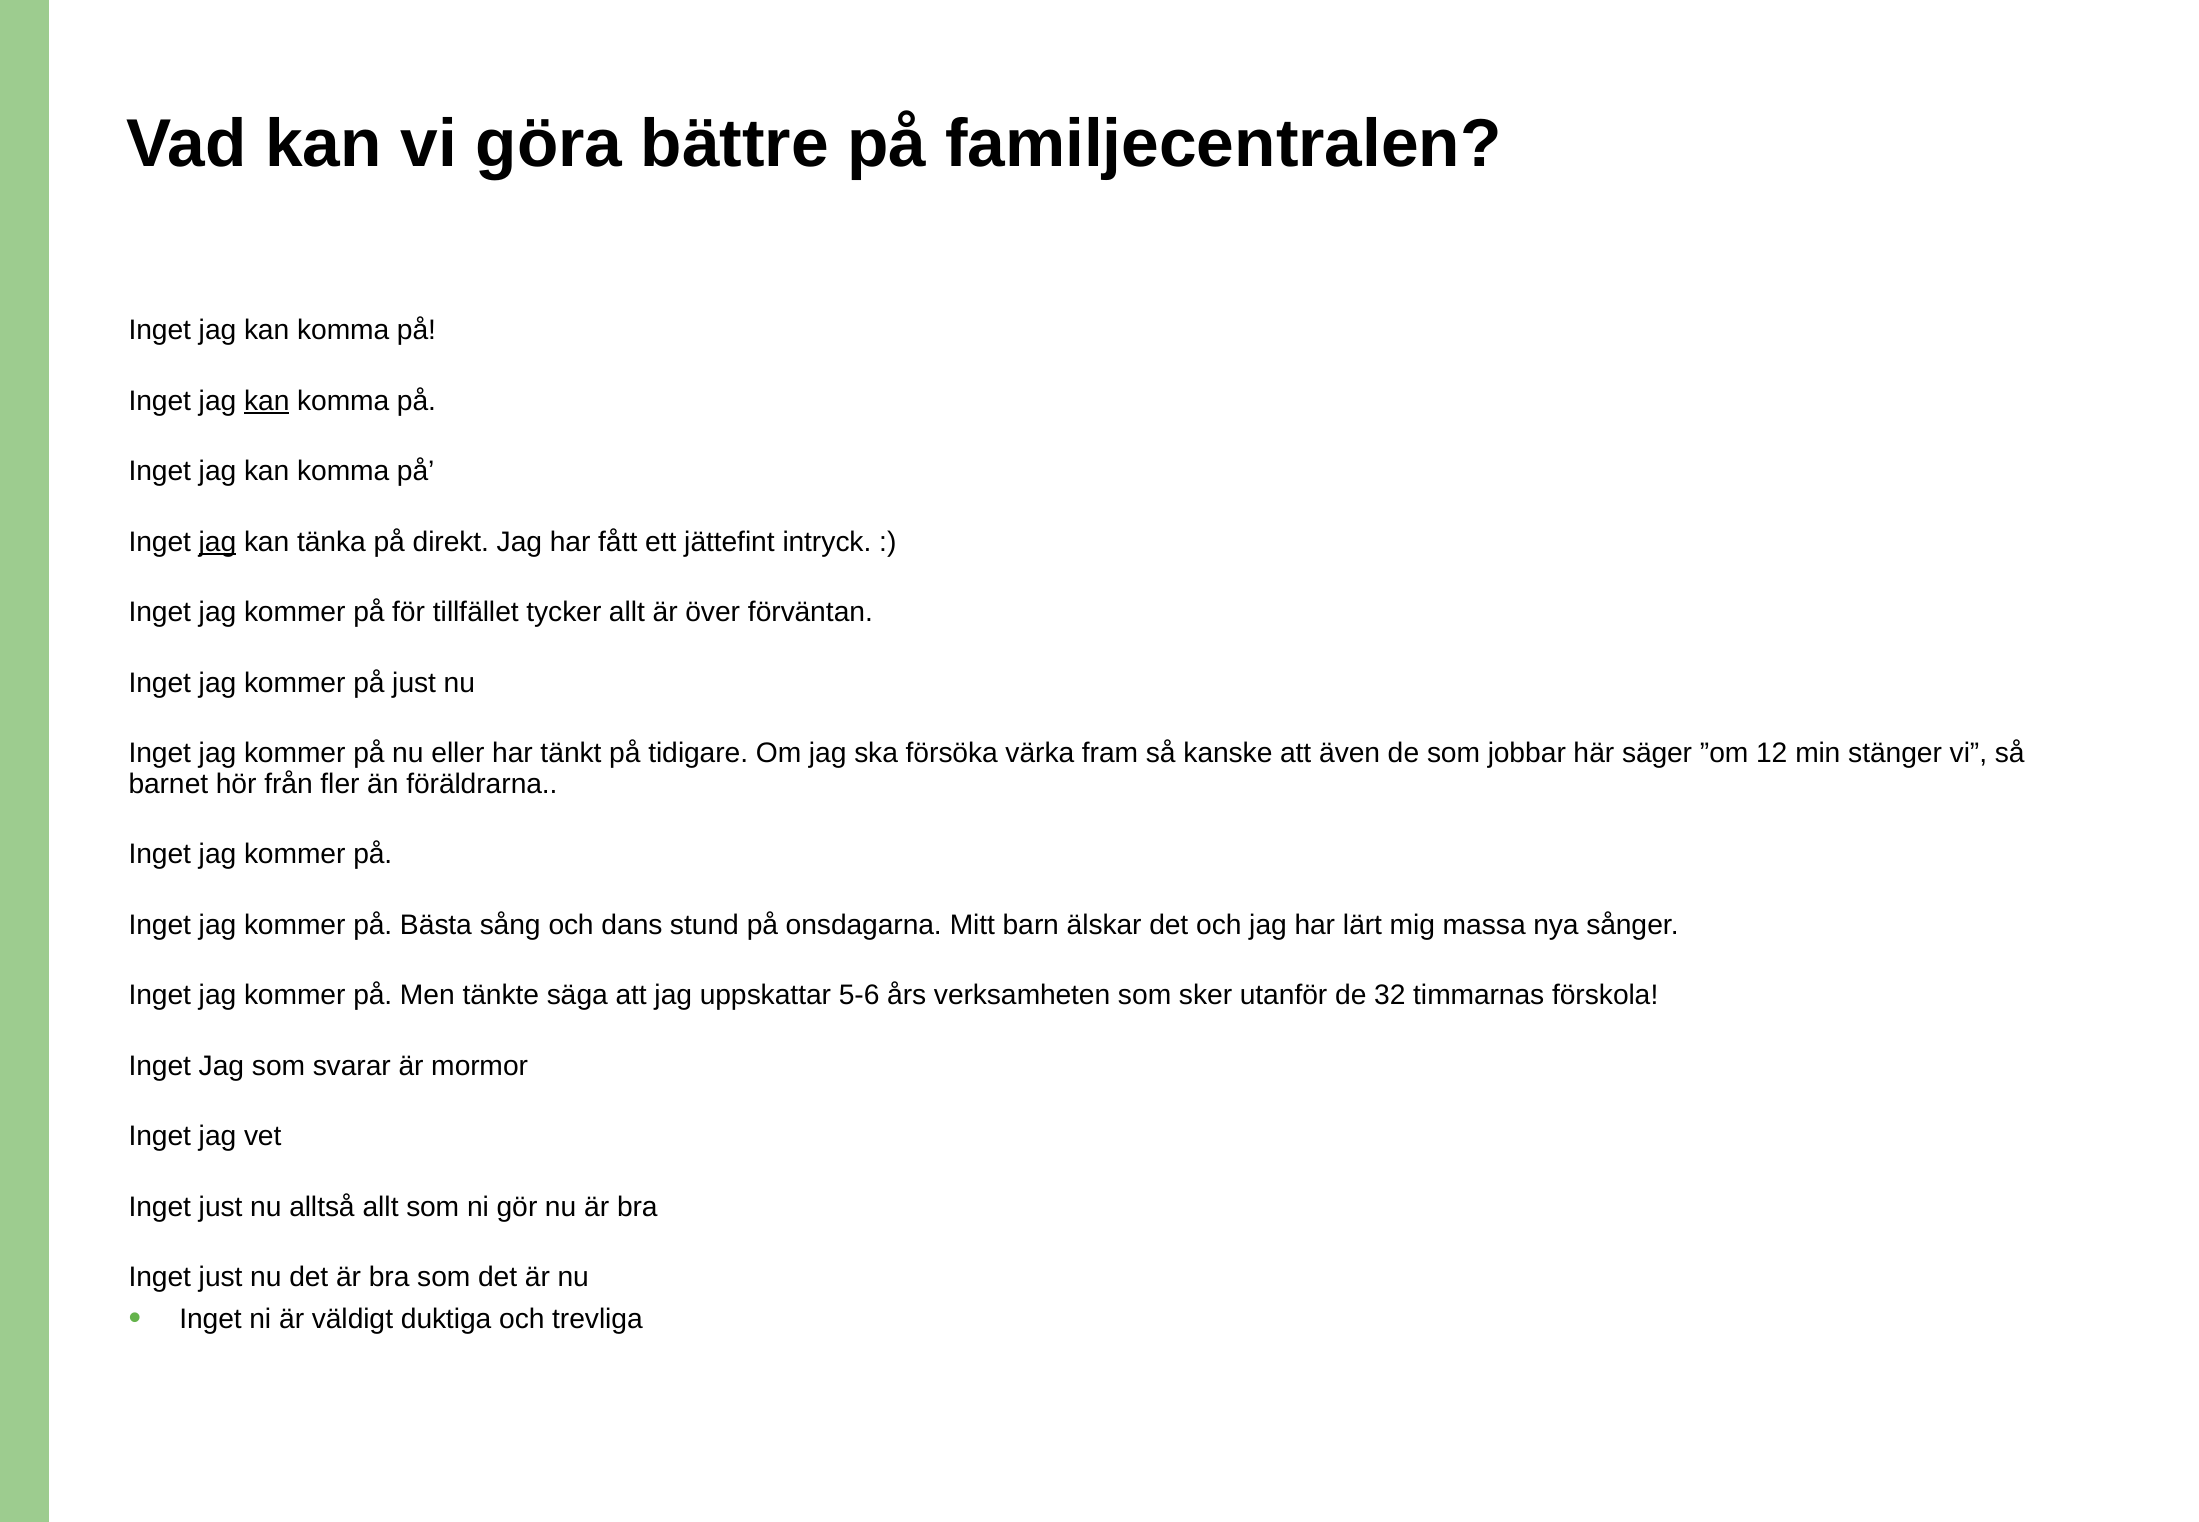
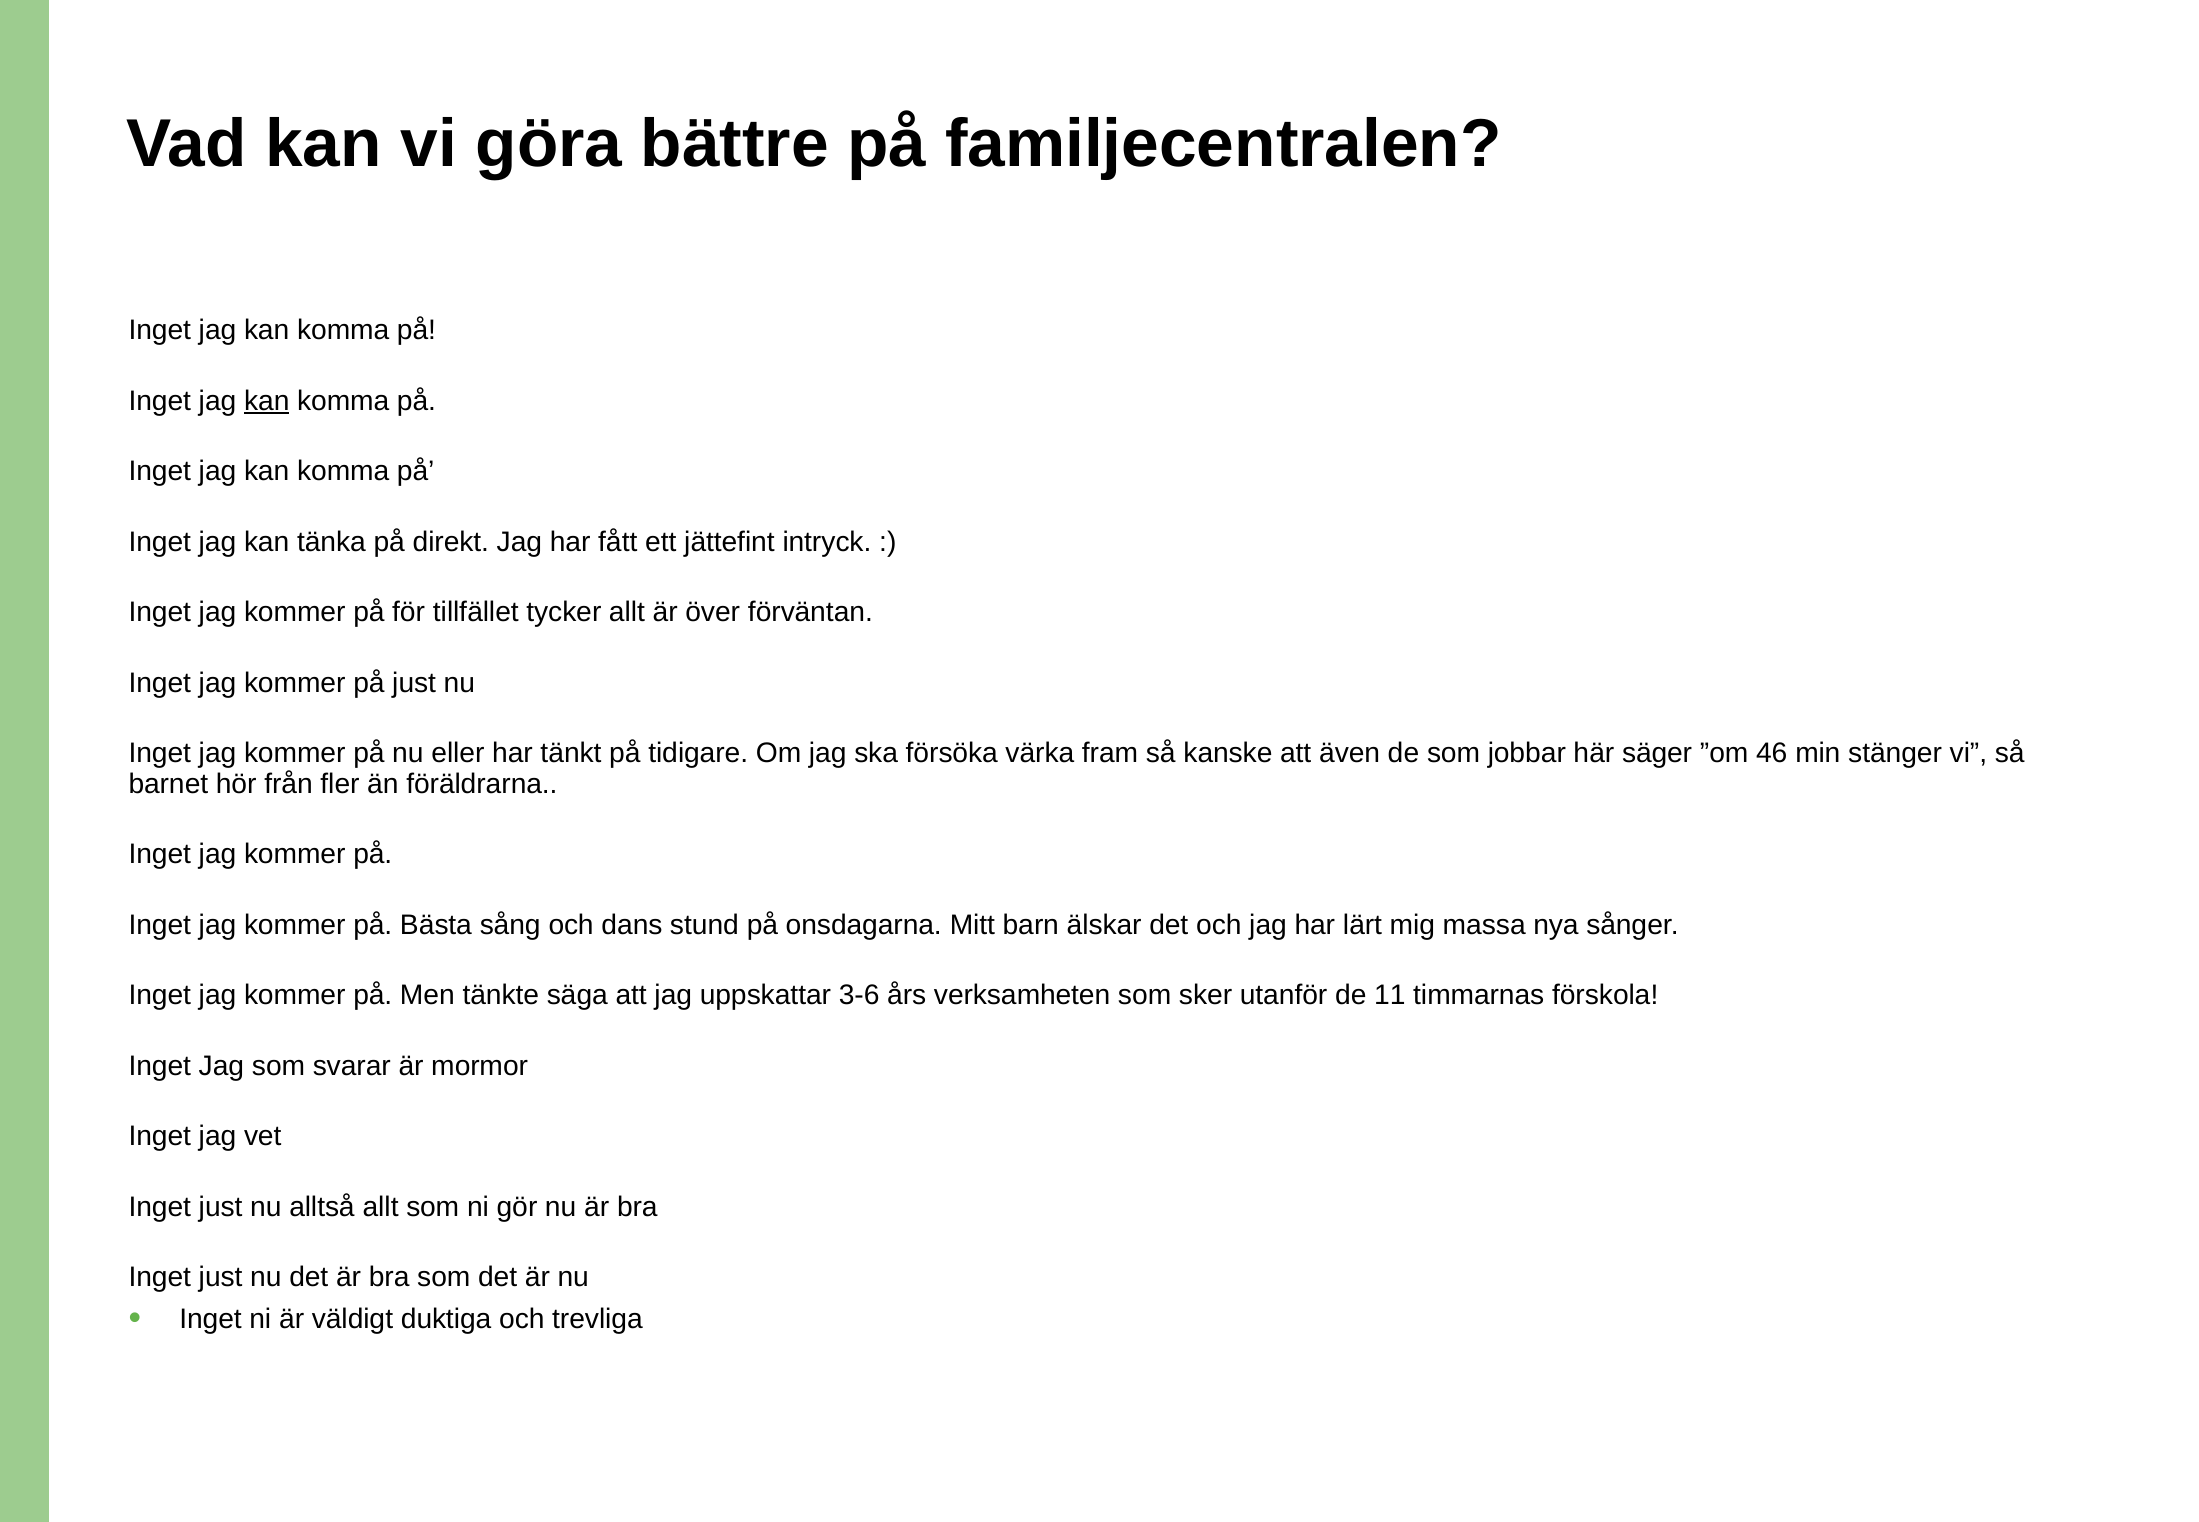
jag underline: present -> none (217, 542)
12: 12 -> 46 (1772, 754)
5-6: 5-6 -> 3-6 (859, 996)
32: 32 -> 11 (1390, 996)
